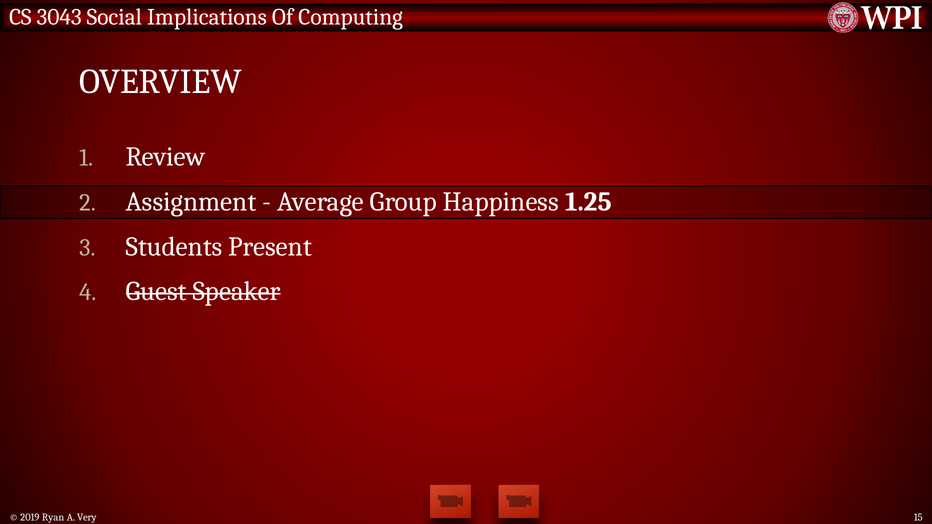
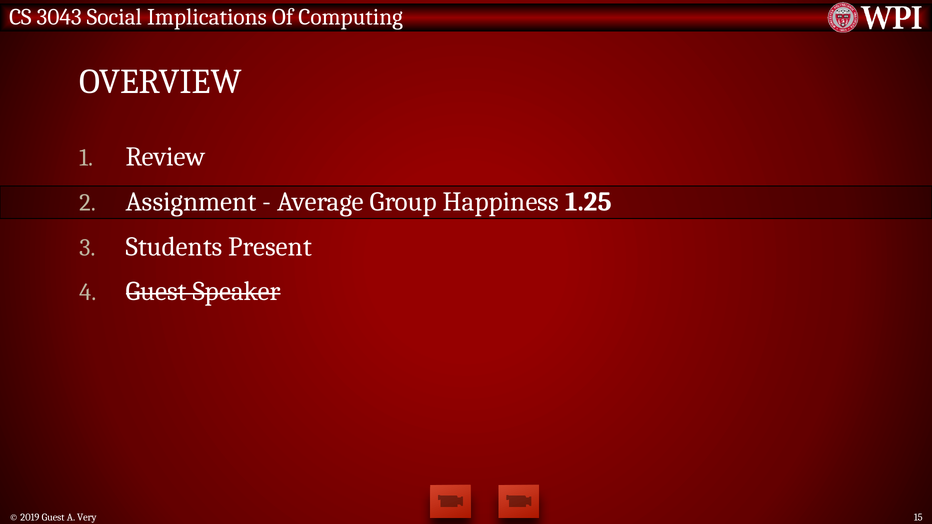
2019 Ryan: Ryan -> Guest (53, 517)
